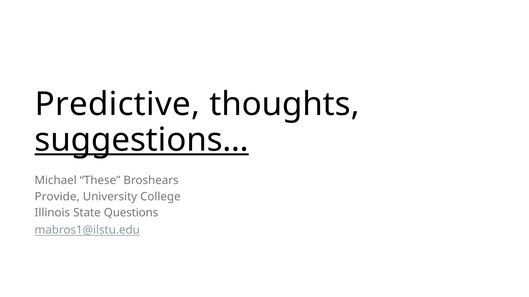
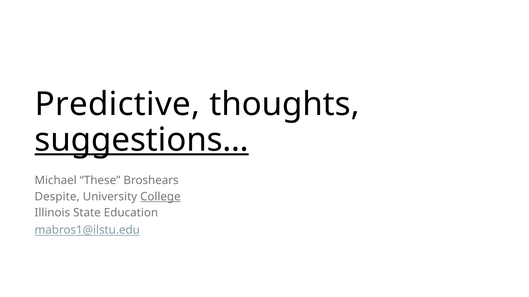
Provide: Provide -> Despite (57, 197)
College underline: none -> present (160, 197)
Questions: Questions -> Education (131, 213)
